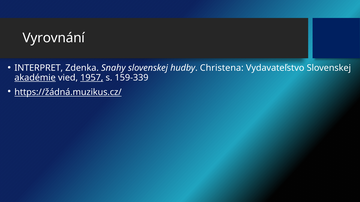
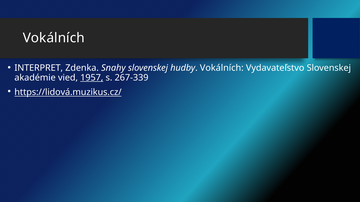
Vyrovnání: Vyrovnání -> Vokálních (54, 38)
hudby Christena: Christena -> Vokálních (222, 68)
akadémie underline: present -> none (35, 78)
159-339: 159-339 -> 267-339 (132, 78)
https://žádná.muzikus.cz/: https://žádná.muzikus.cz/ -> https://lidová.muzikus.cz/ (68, 92)
